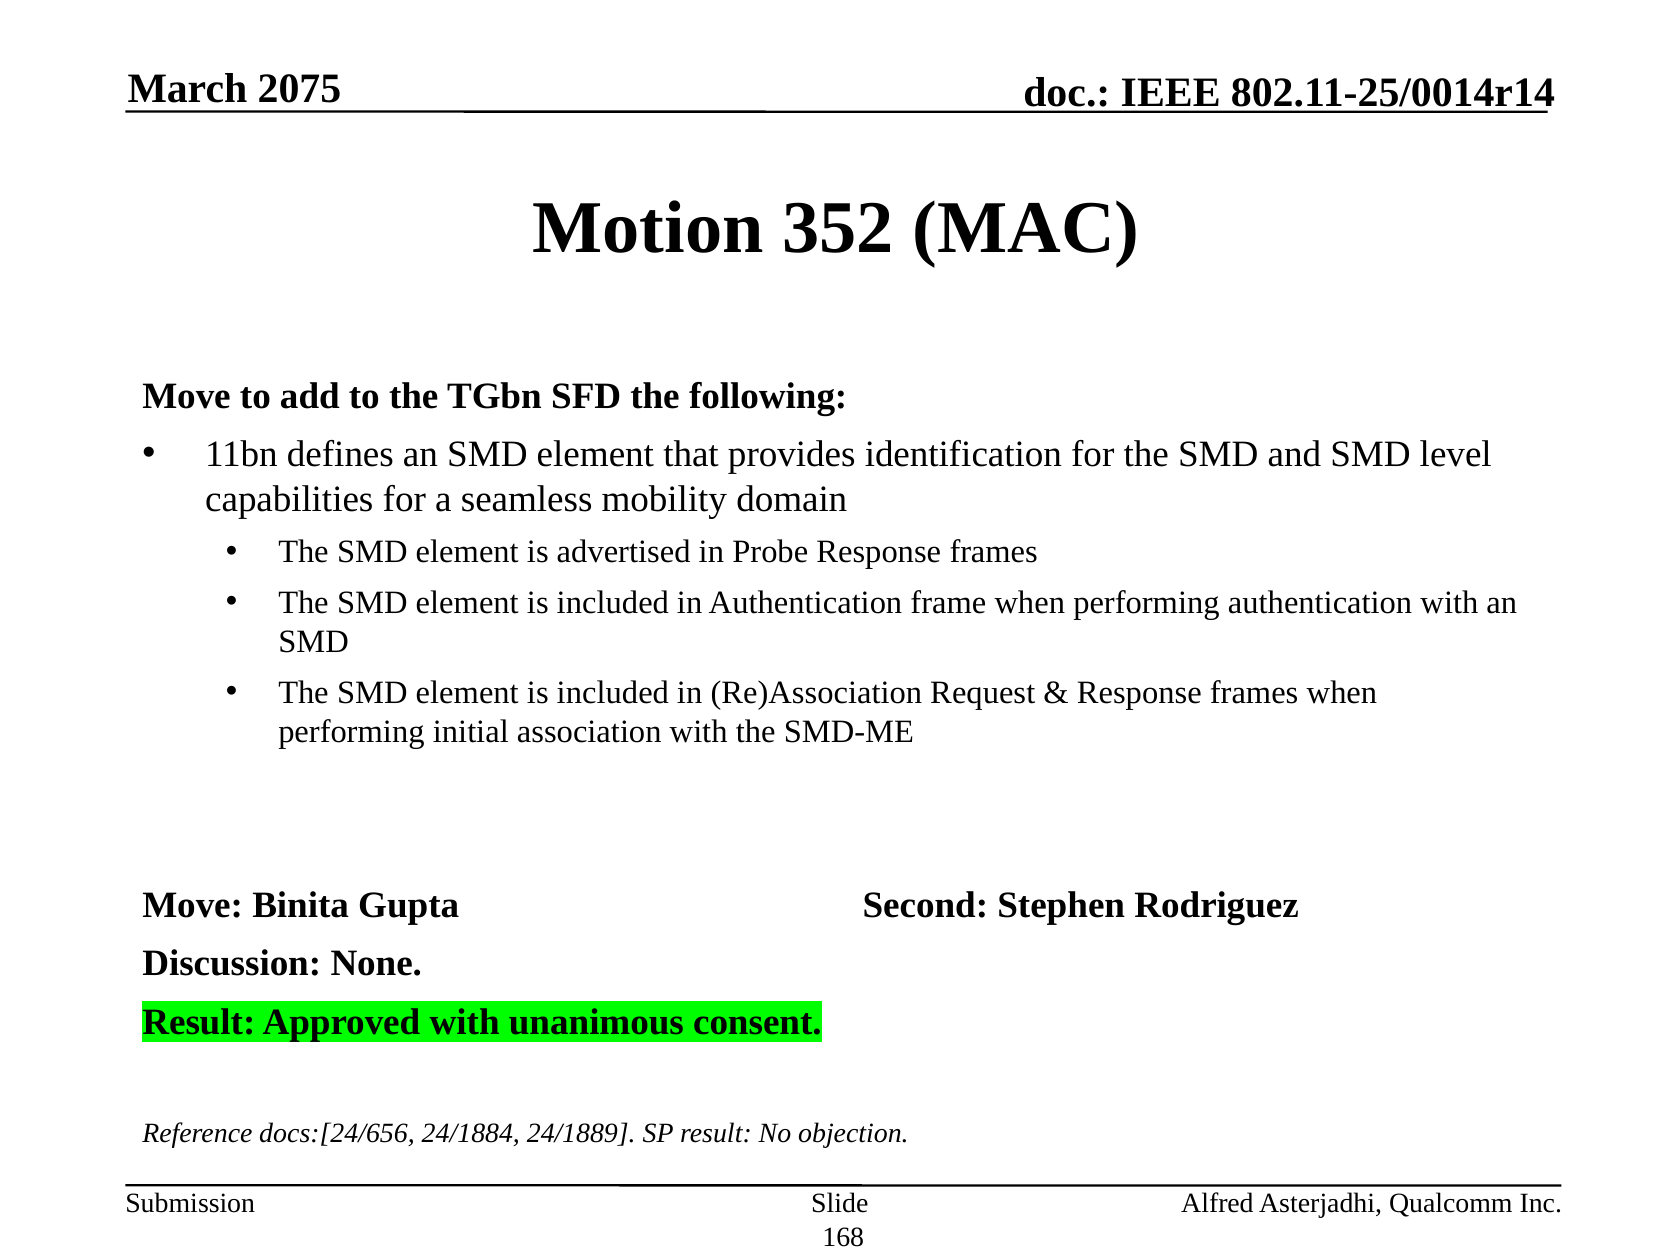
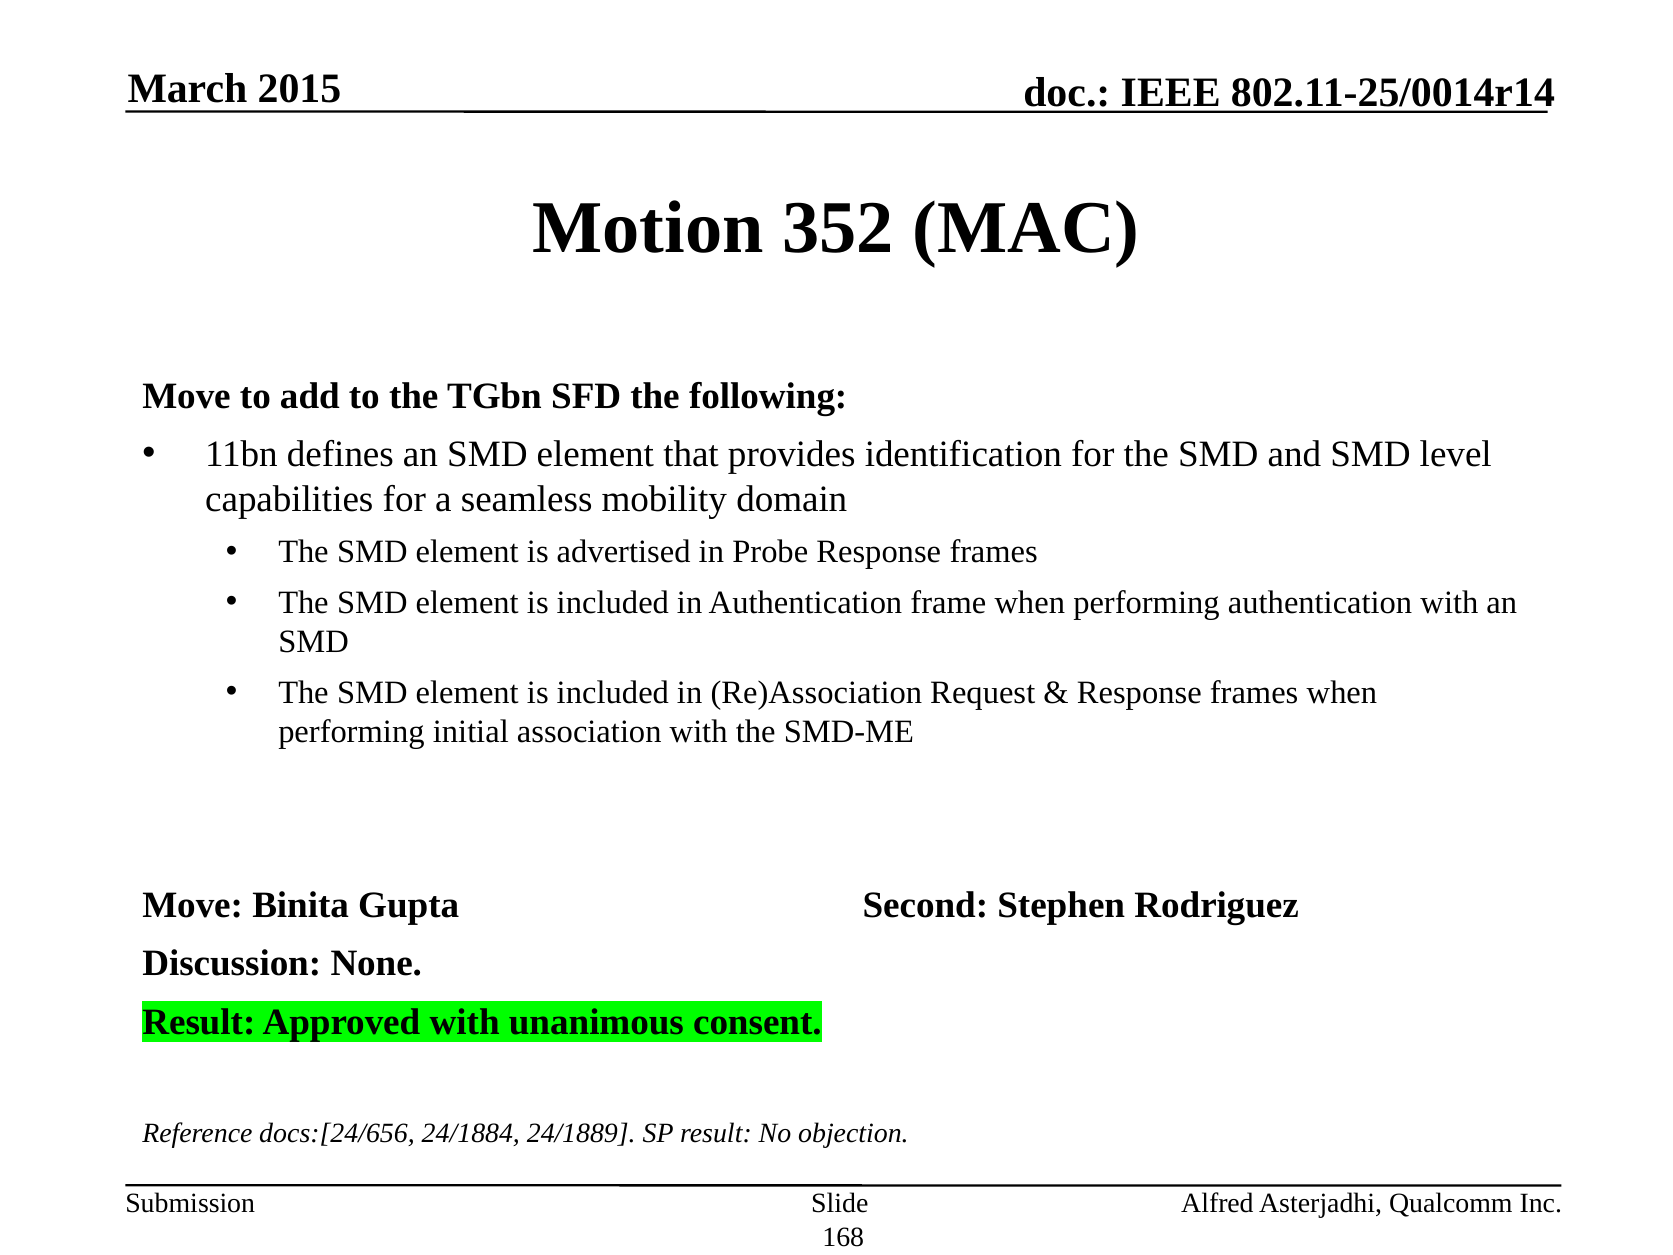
2075: 2075 -> 2015 (299, 89)
